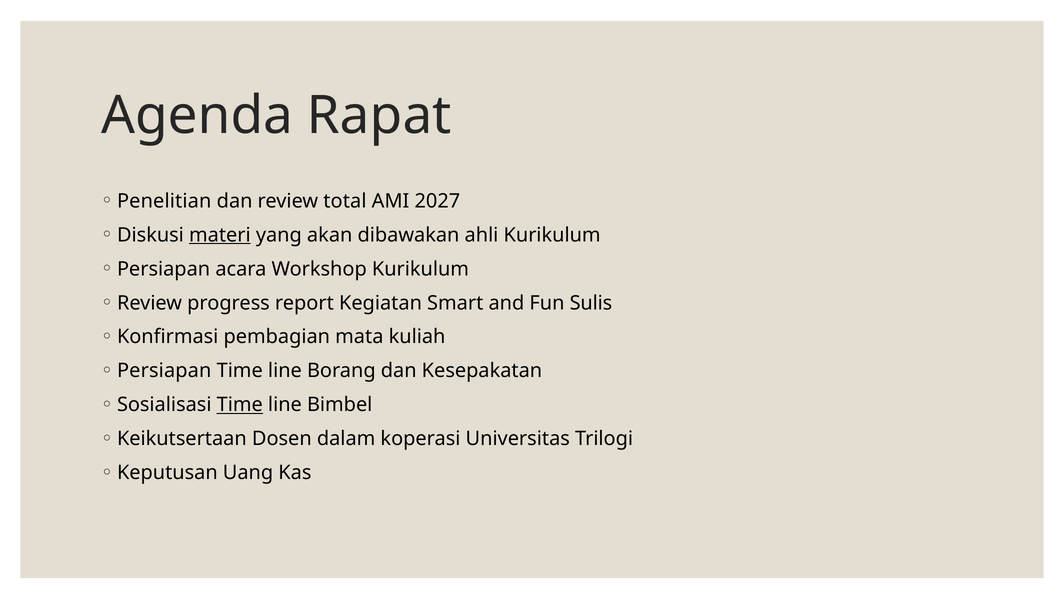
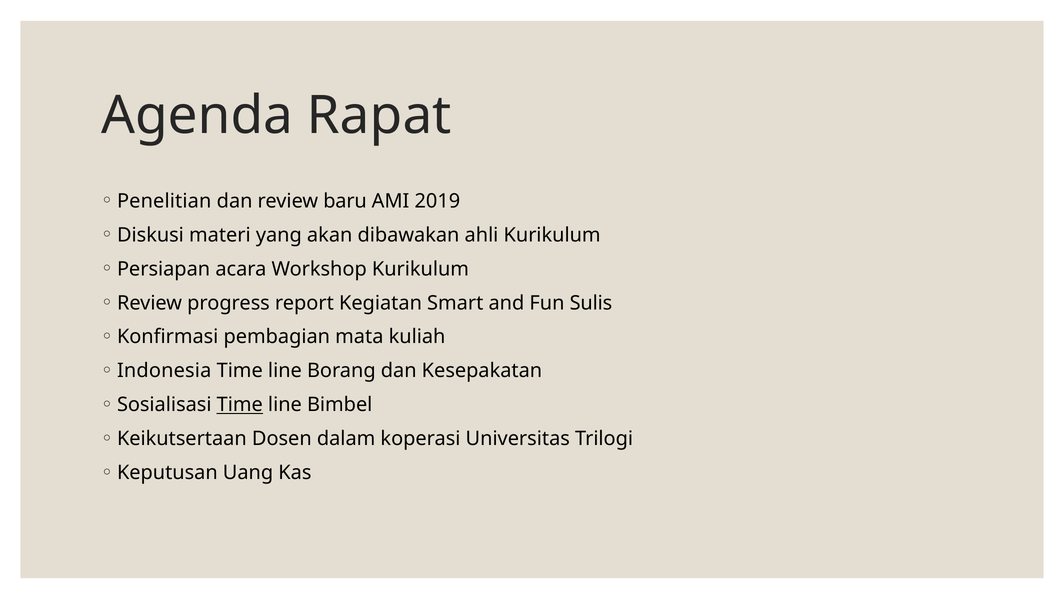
total: total -> baru (345, 201)
2027: 2027 -> 2019 (437, 201)
materi underline: present -> none (220, 235)
Persiapan: Persiapan -> Indonesia (164, 371)
